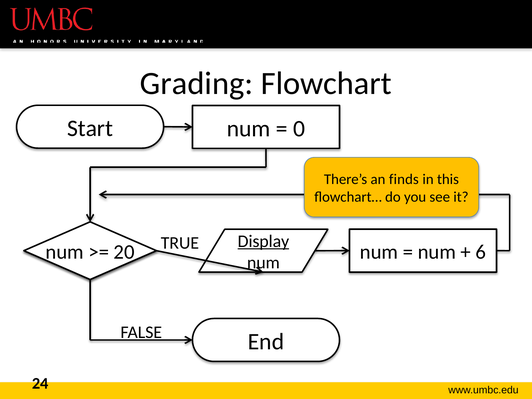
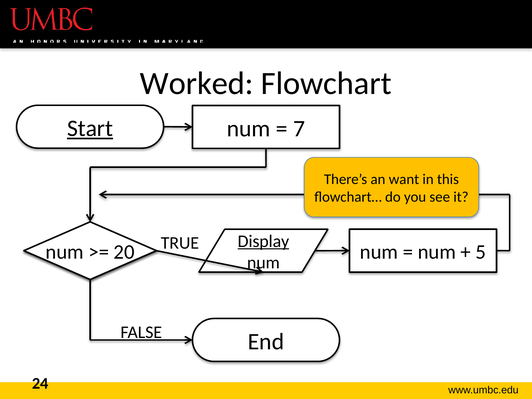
Grading: Grading -> Worked (197, 84)
Start underline: none -> present (90, 128)
0: 0 -> 7 (299, 129)
finds: finds -> want (404, 179)
6: 6 -> 5 (481, 252)
